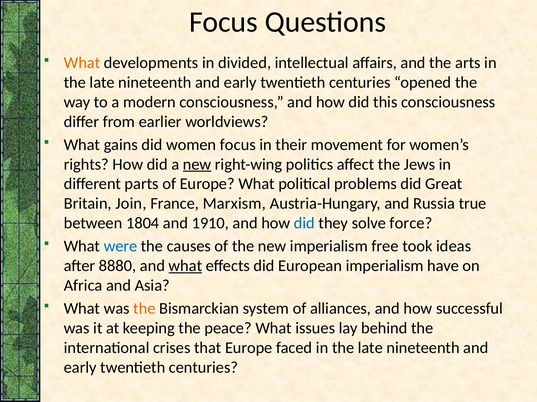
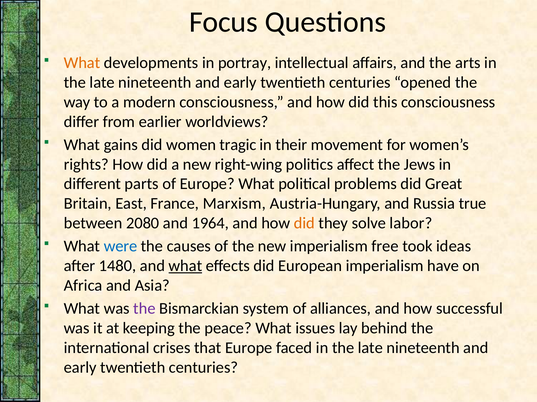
divided: divided -> portray (245, 63)
women focus: focus -> tragic (238, 145)
new underline: present -> none (197, 165)
Join: Join -> East (131, 204)
1804: 1804 -> 2080 (143, 224)
1910: 1910 -> 1964 (210, 224)
did colour: blue -> orange (304, 224)
force: force -> labor (411, 224)
8880: 8880 -> 1480 (118, 266)
the colour: orange -> purple (144, 309)
